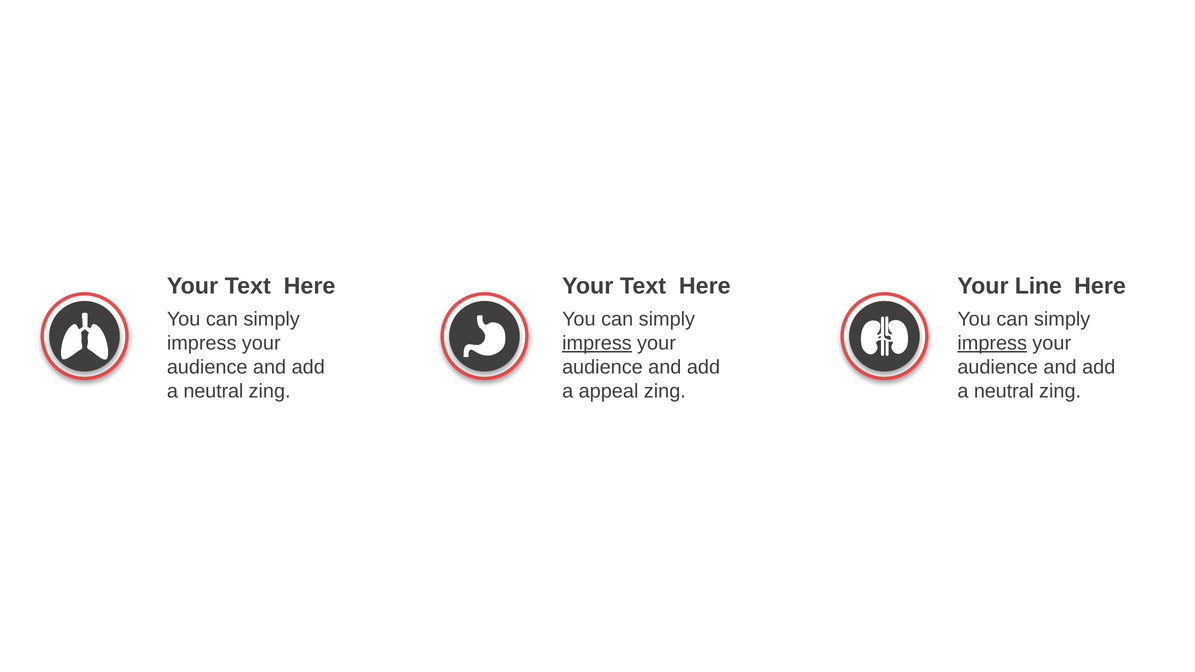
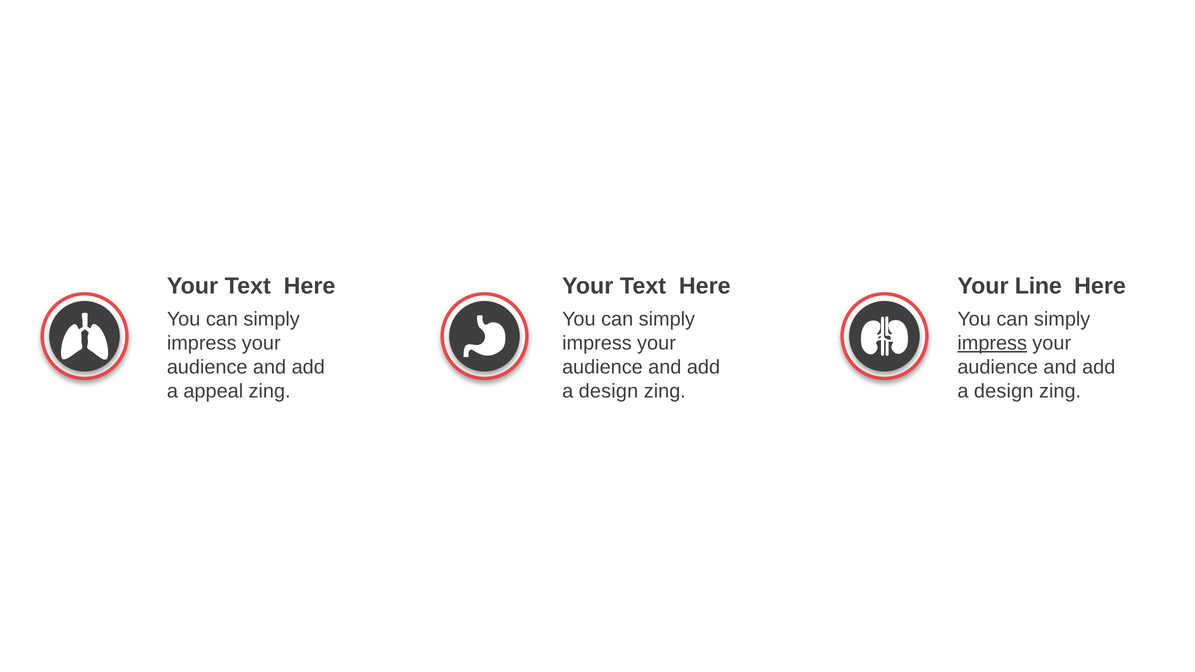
impress underline: present -> none (597, 343)
neutral: neutral -> appeal (213, 391)
appeal: appeal -> design (608, 391)
neutral: neutral -> design (1004, 391)
